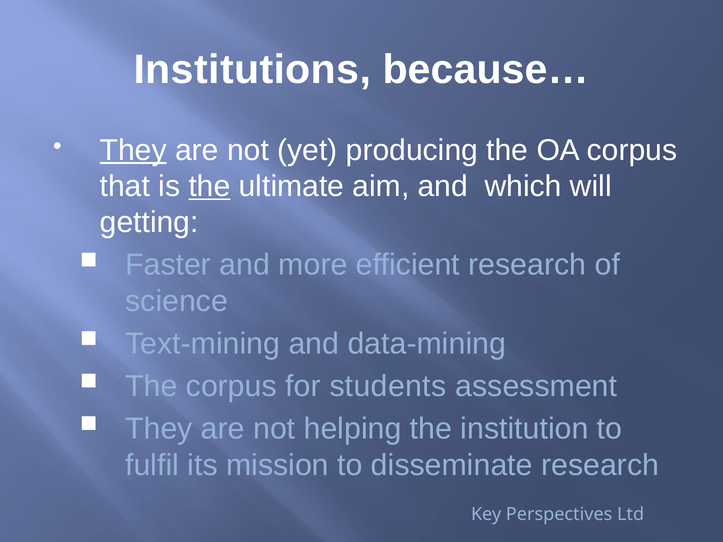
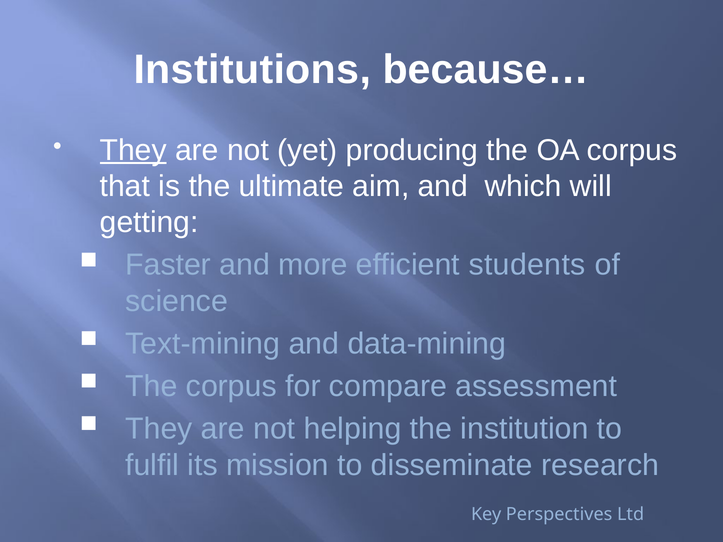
the underline: present -> none (209, 186)
efficient research: research -> students (527, 265)
students: students -> compare (388, 386)
